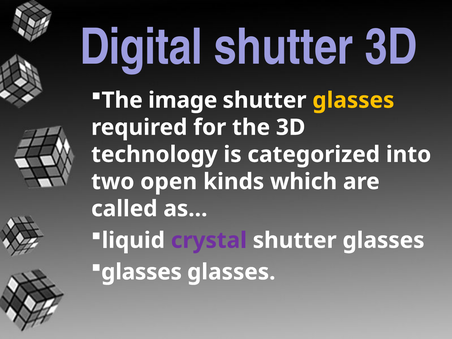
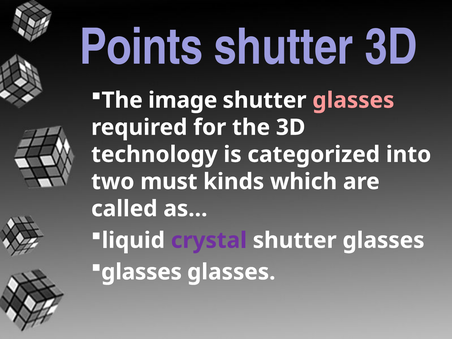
Digital: Digital -> Points (141, 47)
glasses colour: yellow -> pink (353, 100)
open: open -> must (169, 182)
